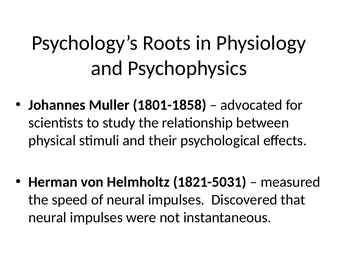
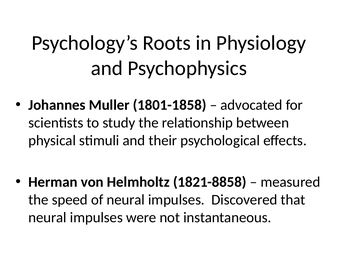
1821-5031: 1821-5031 -> 1821-8858 (210, 182)
